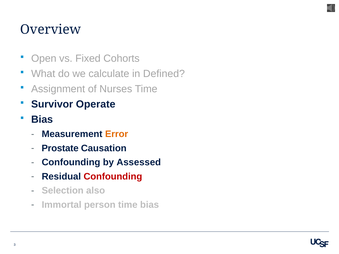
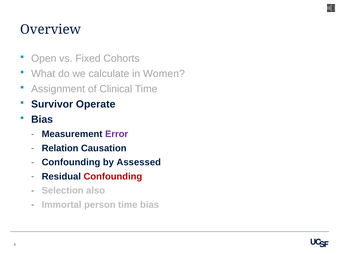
Defined: Defined -> Women (164, 74)
Nurses: Nurses -> Clinical (116, 89)
Error colour: orange -> purple (117, 134)
Prostate: Prostate -> Relation (60, 148)
